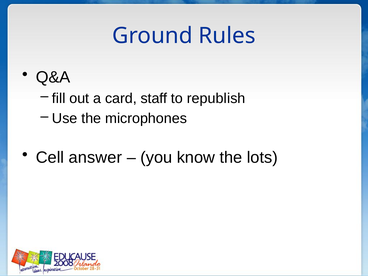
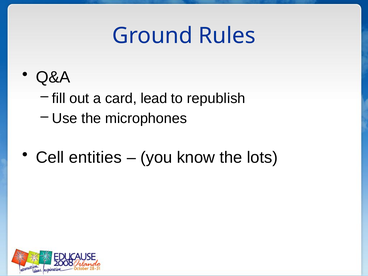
staff: staff -> lead (154, 98)
answer: answer -> entities (95, 157)
